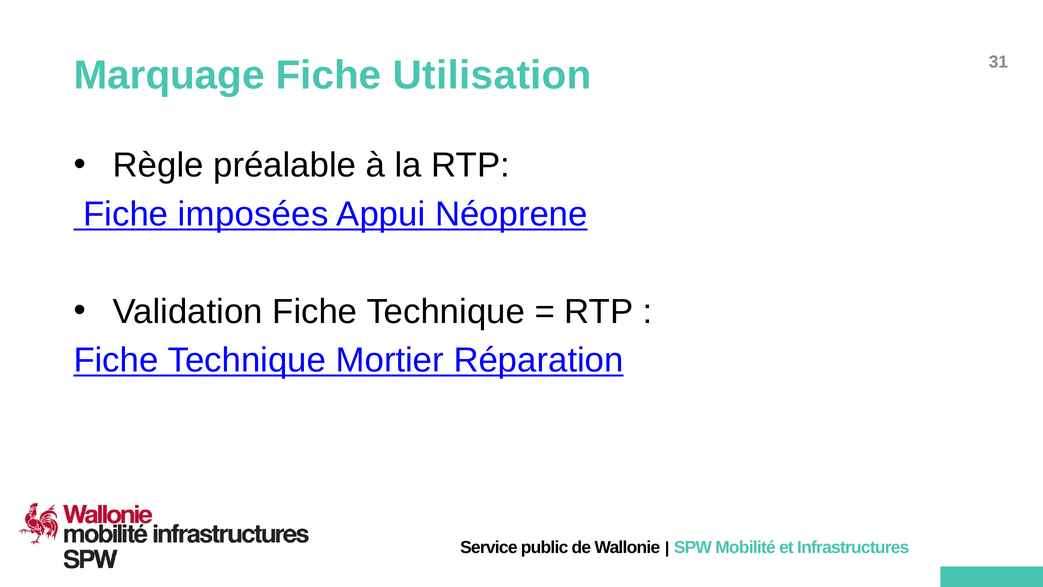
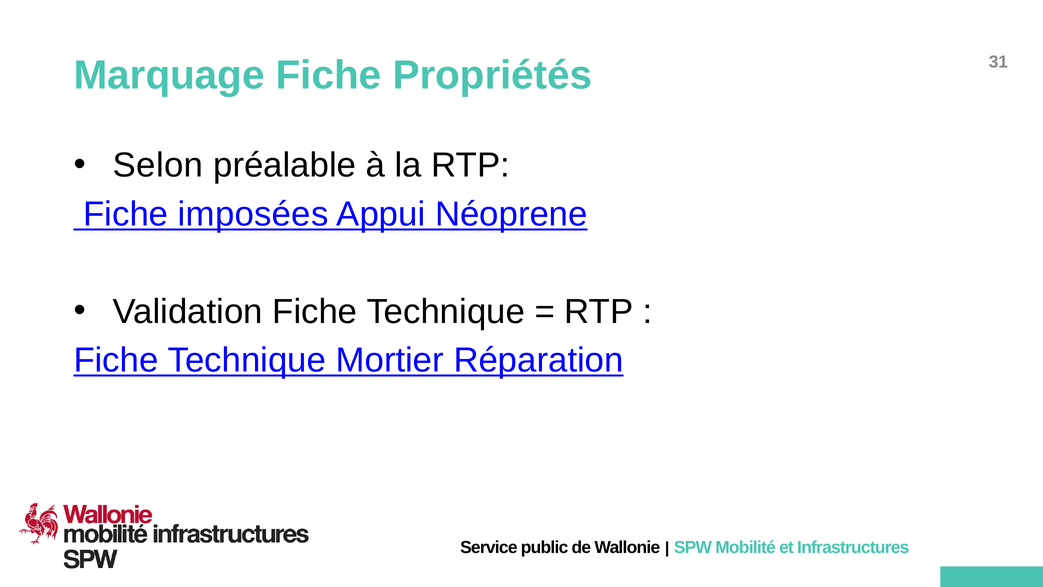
Utilisation: Utilisation -> Propriétés (492, 75)
Règle: Règle -> Selon (158, 165)
